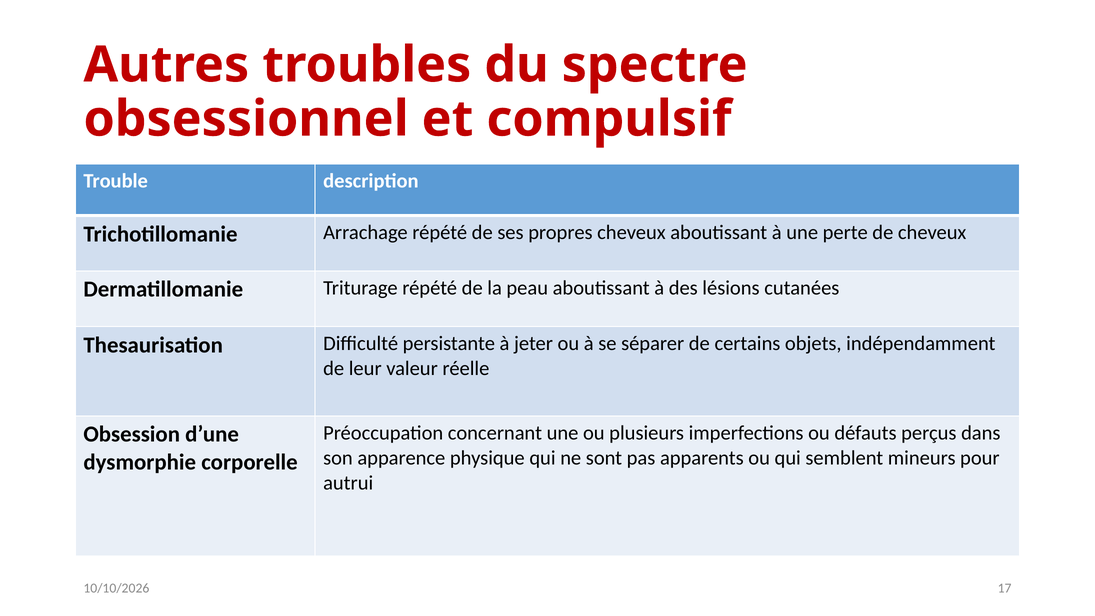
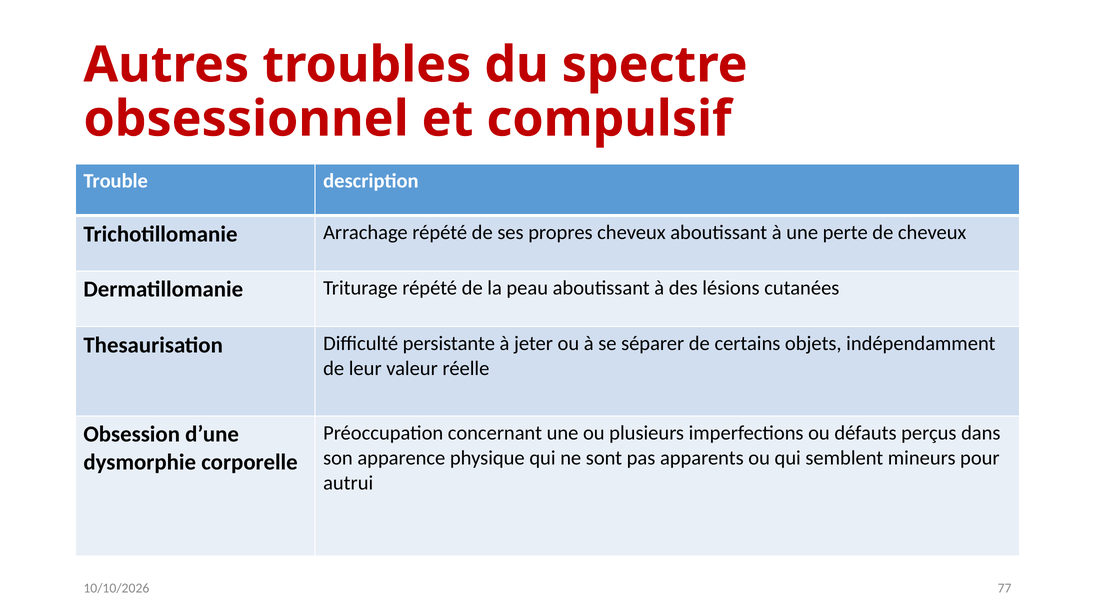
17: 17 -> 77 (1005, 588)
